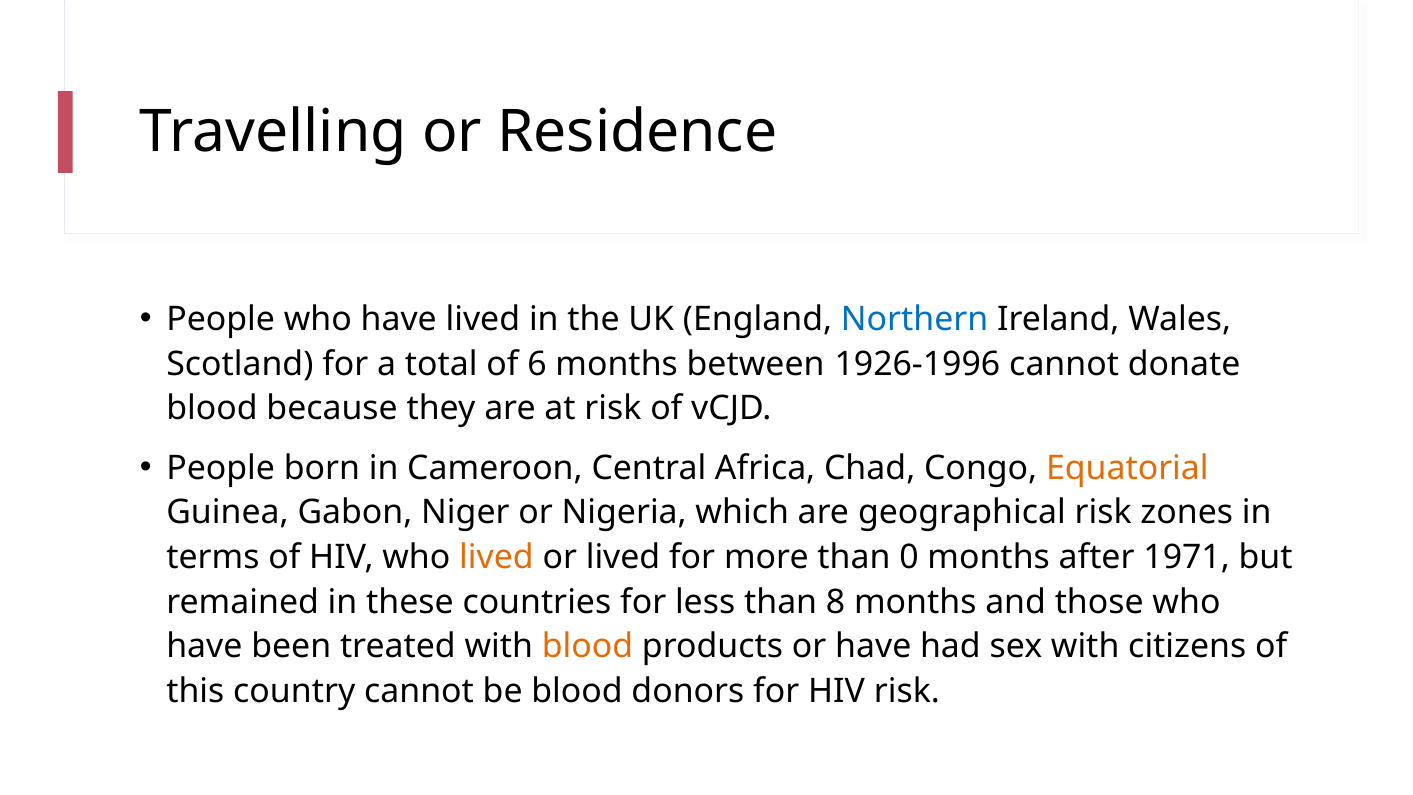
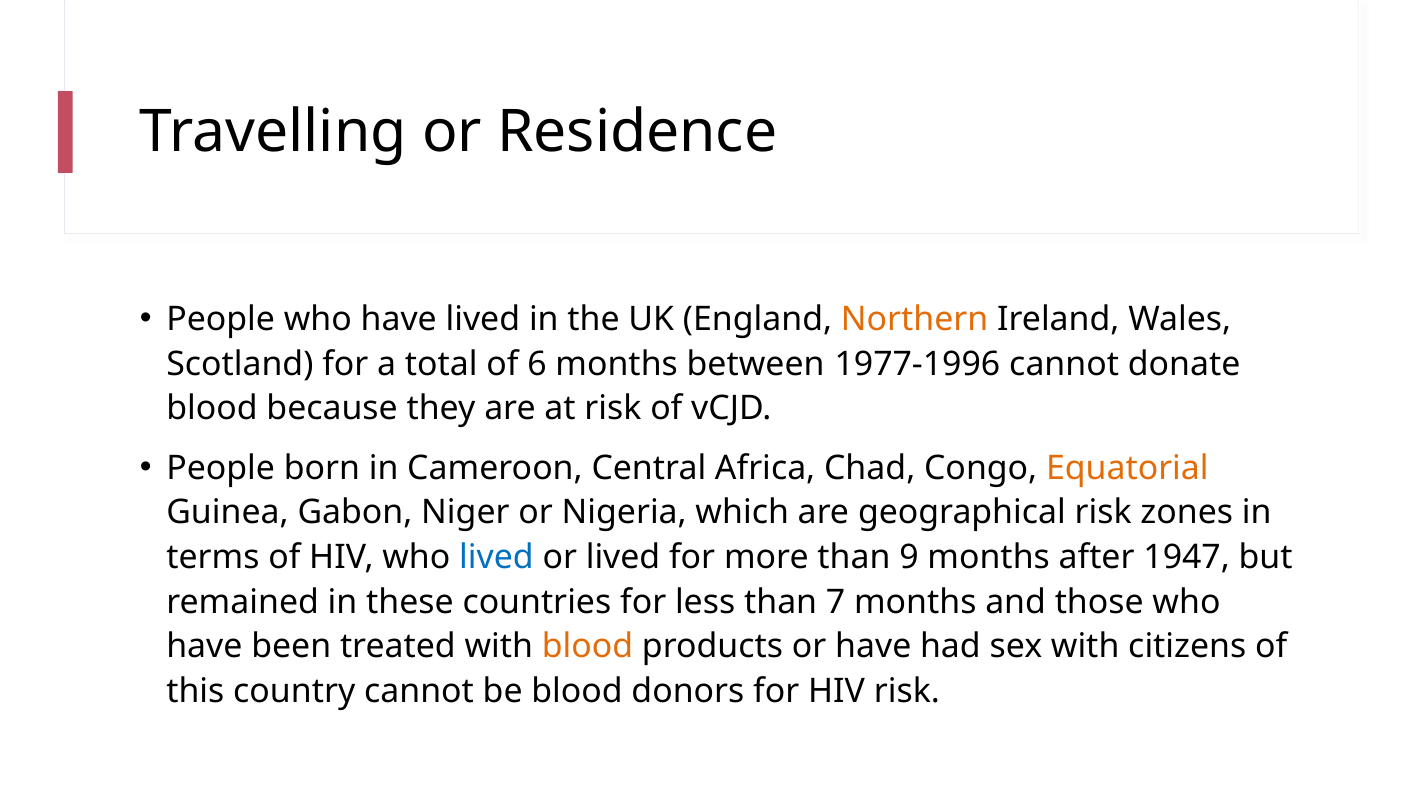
Northern colour: blue -> orange (915, 319)
1926-1996: 1926-1996 -> 1977-1996 (917, 364)
lived colour: orange -> blue (496, 557)
0: 0 -> 9 (909, 557)
1971: 1971 -> 1947 (1187, 557)
8: 8 -> 7 (836, 602)
